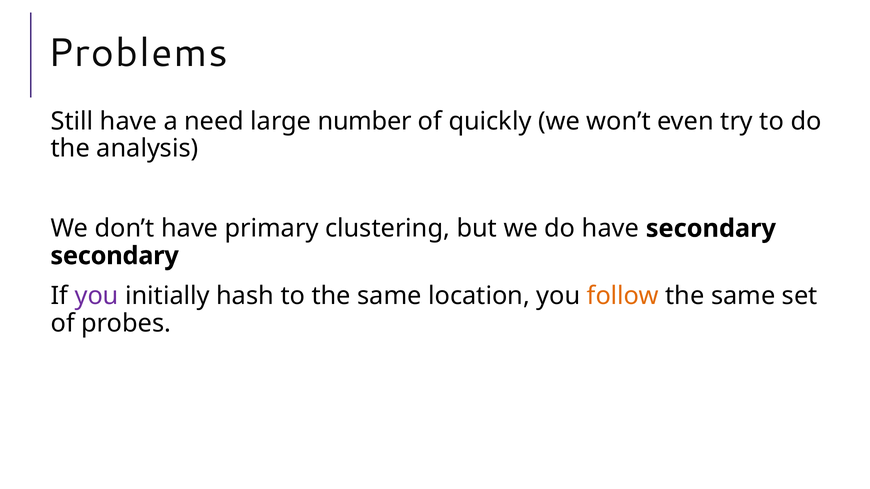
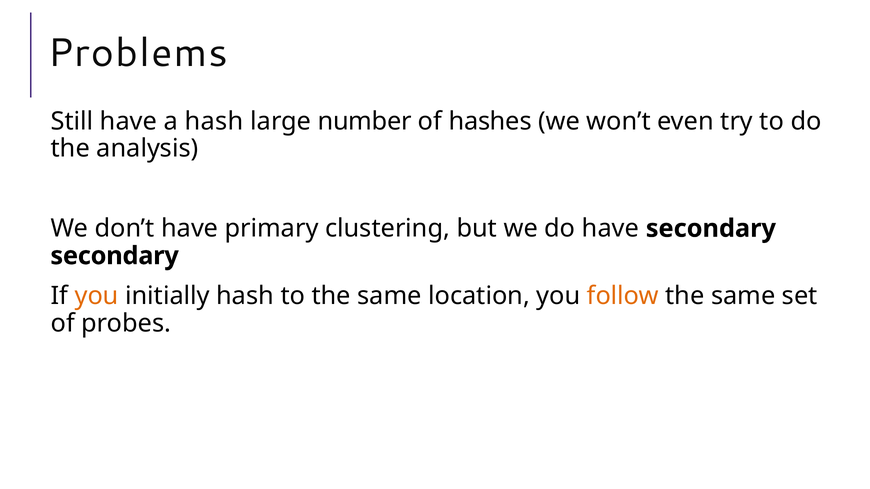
a need: need -> hash (214, 121)
quickly: quickly -> hashes (490, 121)
you colour: purple -> orange (97, 296)
